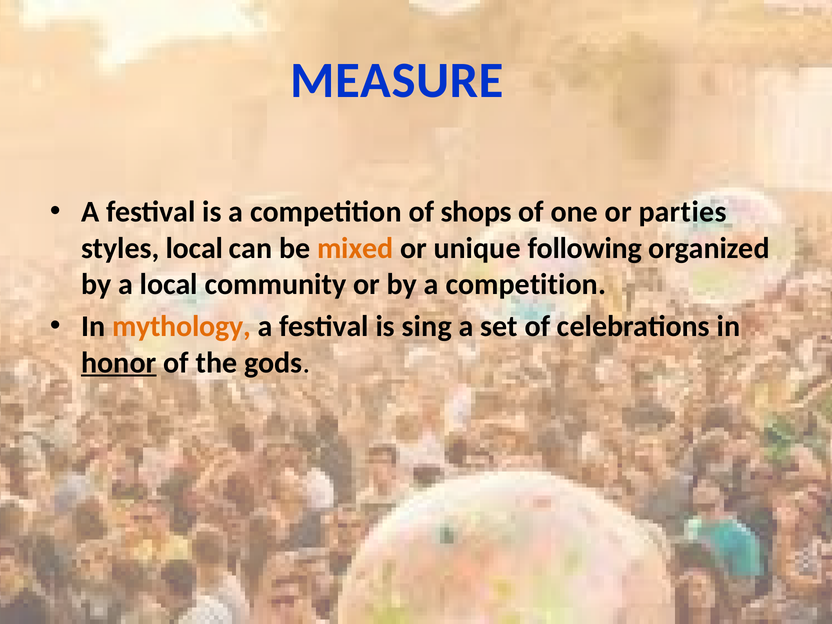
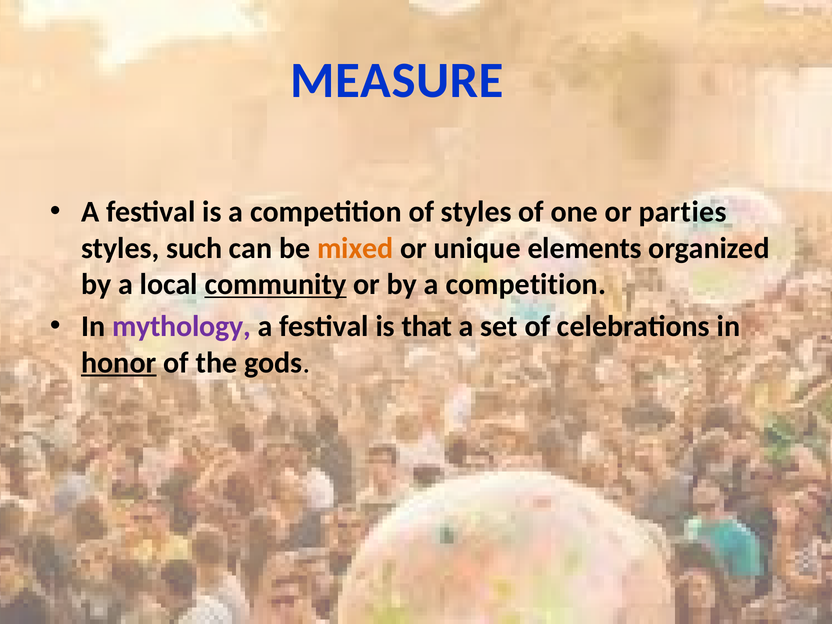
of shops: shops -> styles (476, 212)
styles local: local -> such (194, 248)
following: following -> elements (585, 248)
community underline: none -> present (276, 284)
mythology colour: orange -> purple (182, 326)
sing: sing -> that (427, 326)
